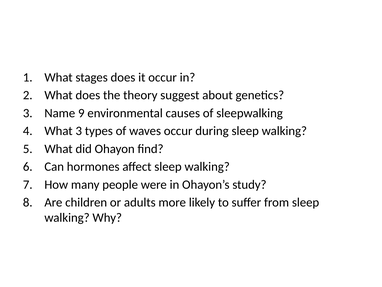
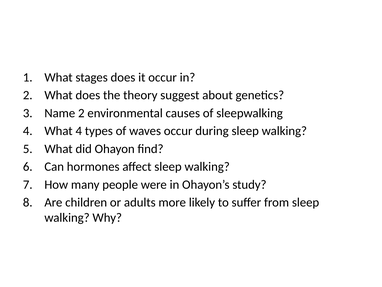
Name 9: 9 -> 2 (81, 113)
What 3: 3 -> 4 (79, 131)
